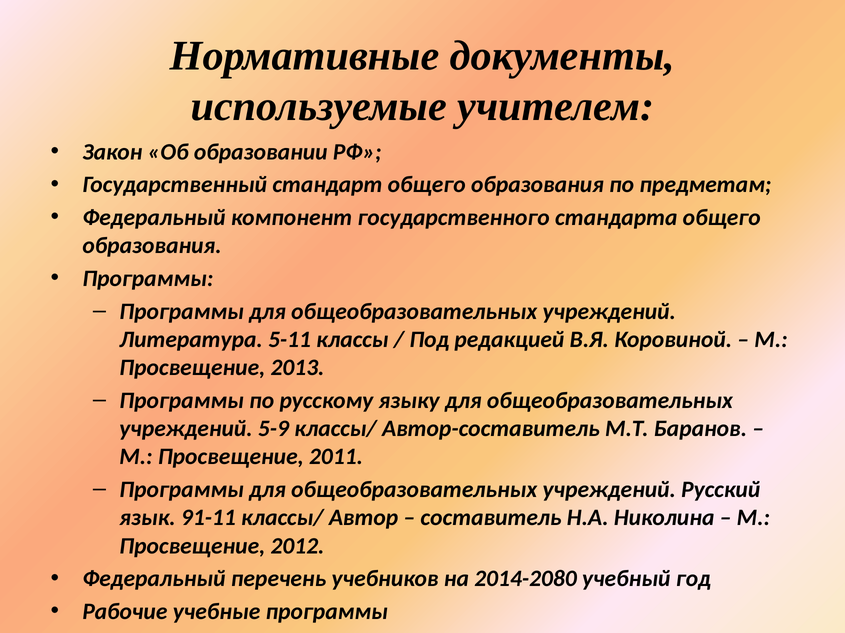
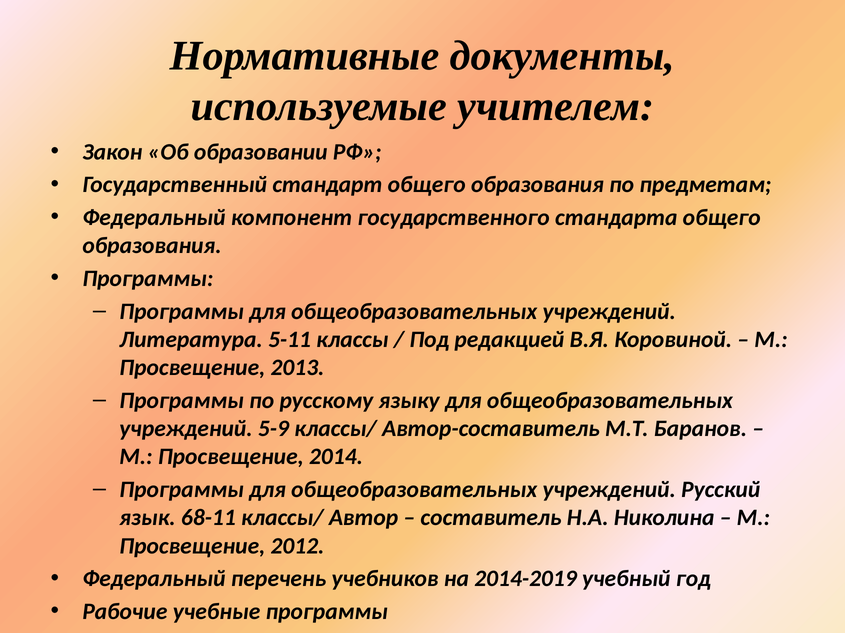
2011: 2011 -> 2014 (336, 457)
91-11: 91-11 -> 68-11 (208, 518)
2014-2080: 2014-2080 -> 2014-2019 (526, 579)
